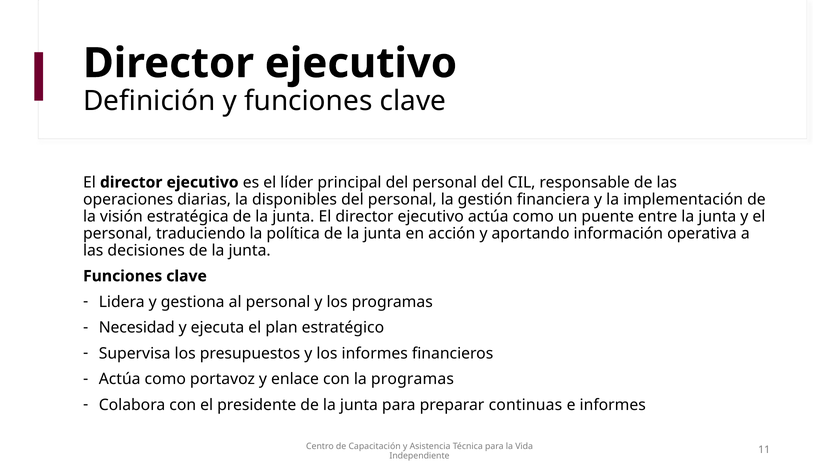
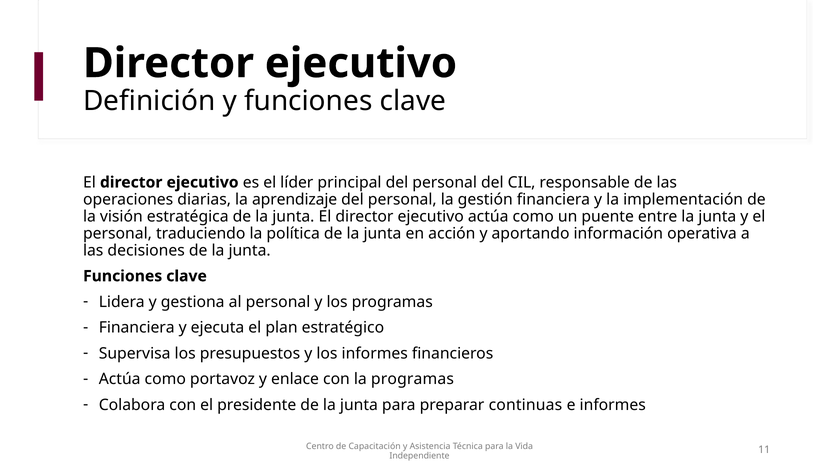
disponibles: disponibles -> aprendizaje (295, 199)
Necesidad: Necesidad -> Financiera (137, 328)
